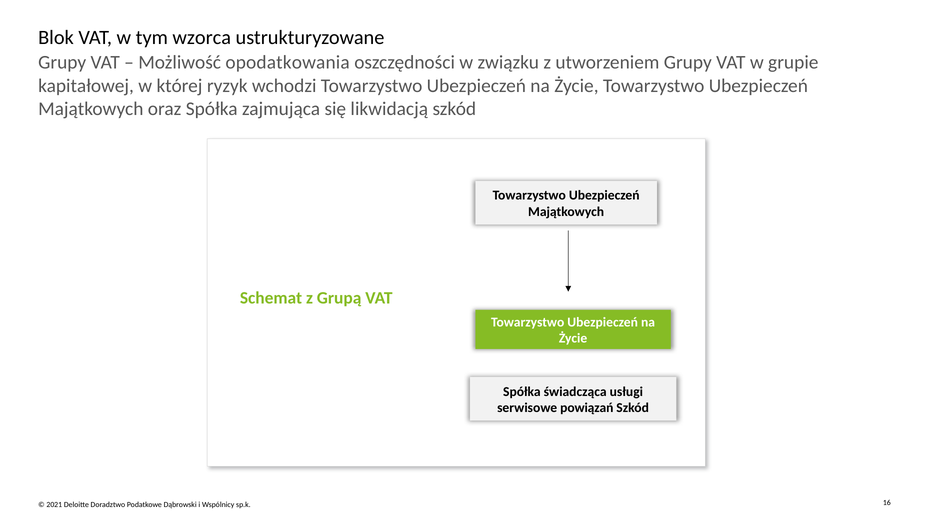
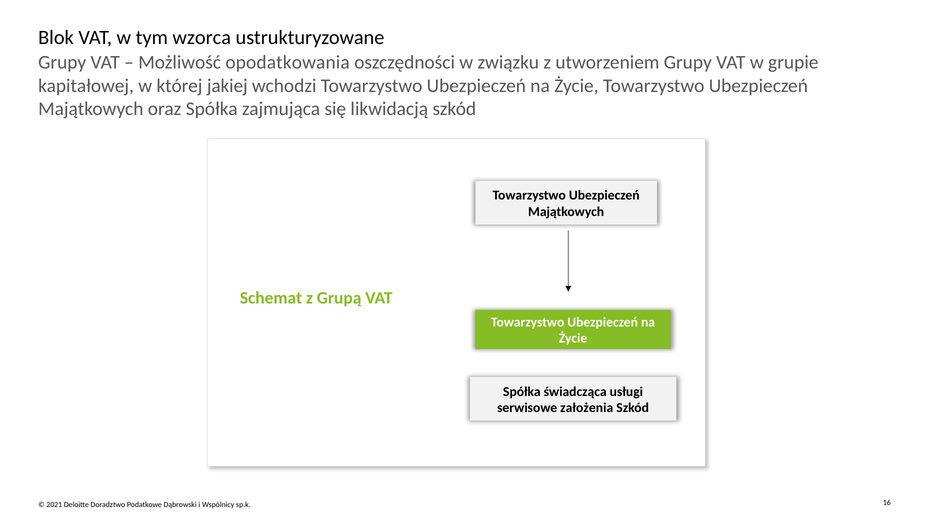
ryzyk: ryzyk -> jakiej (227, 86)
powiązań: powiązań -> założenia (587, 408)
